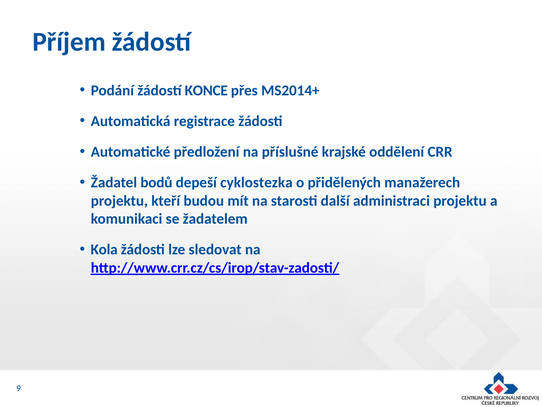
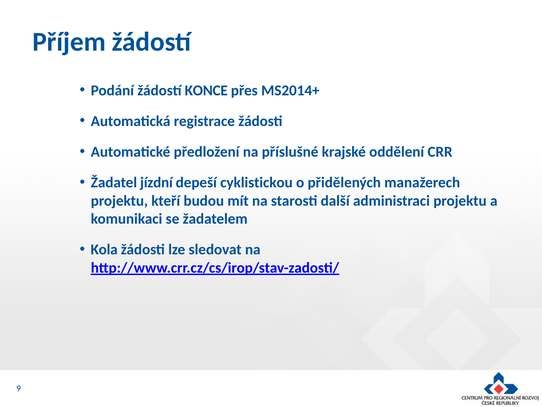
bodů: bodů -> jízdní (156, 182)
cyklostezka: cyklostezka -> cyklistickou (256, 182)
